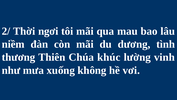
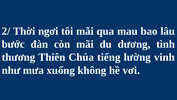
niềm: niềm -> bước (13, 44)
khúc: khúc -> tiếng (109, 57)
